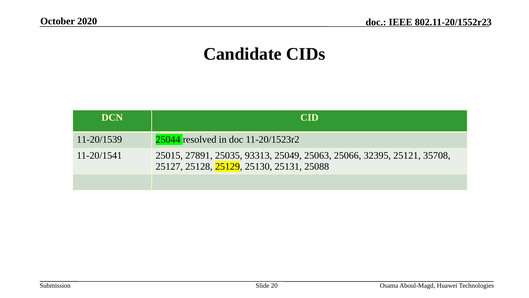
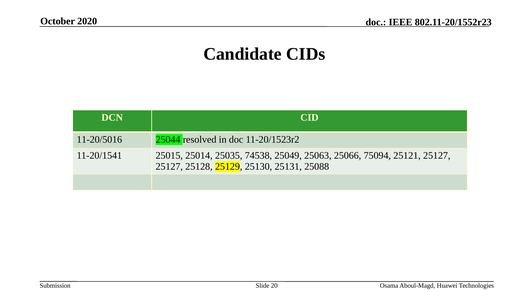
11-20/1539: 11-20/1539 -> 11-20/5016 (99, 139)
27891: 27891 -> 25014 (199, 155)
93313: 93313 -> 74538 (258, 155)
32395: 32395 -> 75094 (377, 155)
25121 35708: 35708 -> 25127 (437, 155)
